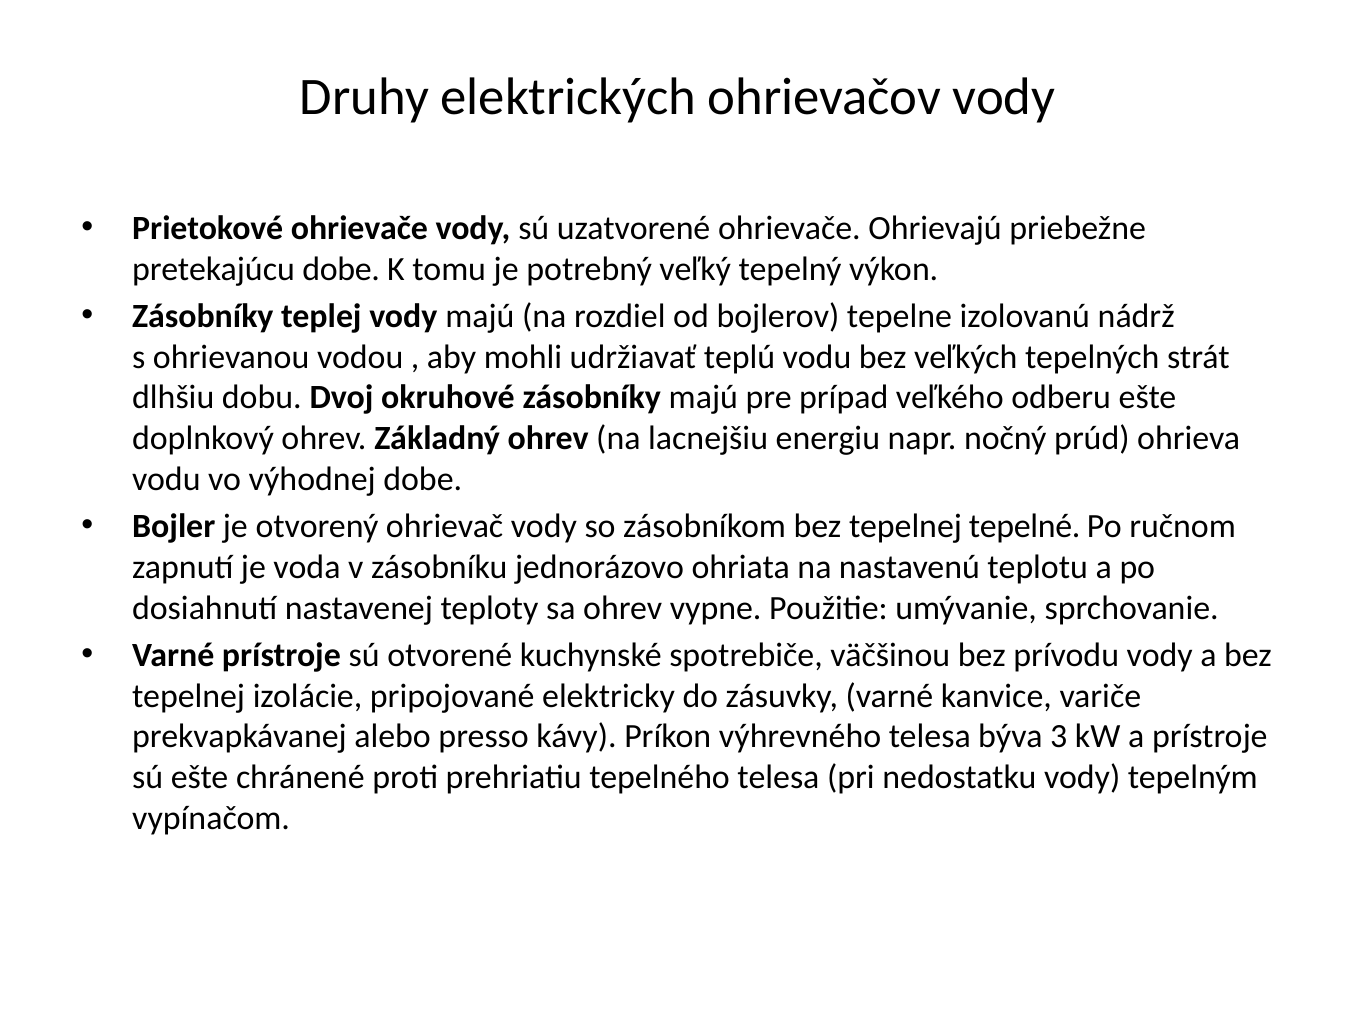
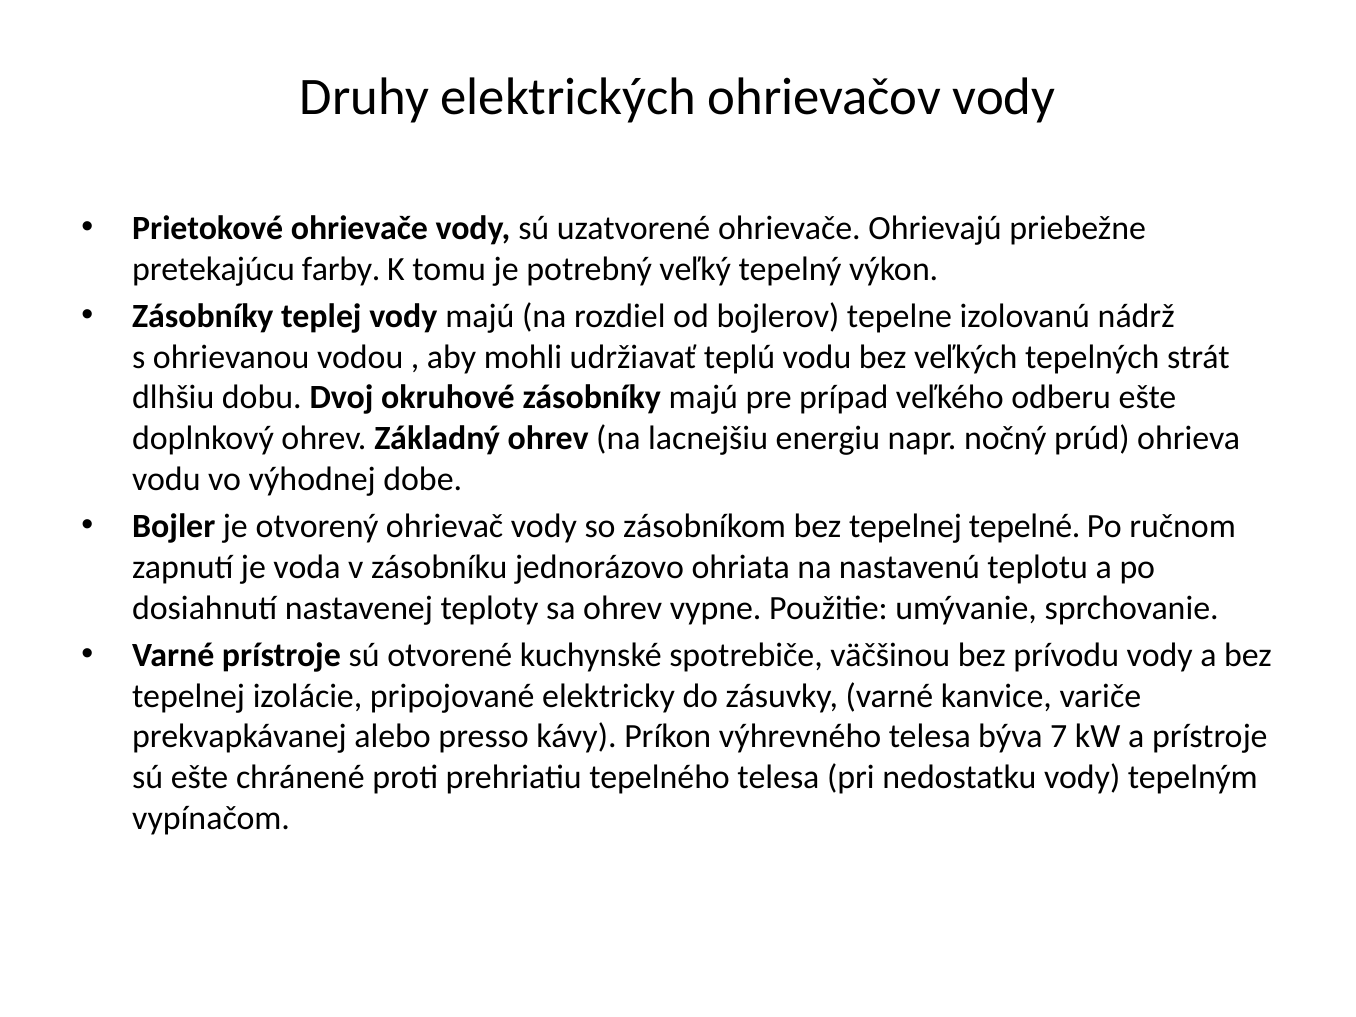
pretekajúcu dobe: dobe -> farby (341, 269)
3: 3 -> 7 (1059, 737)
